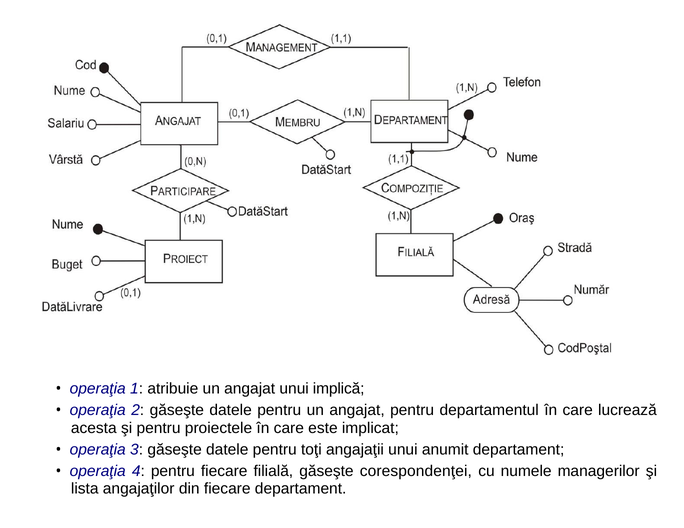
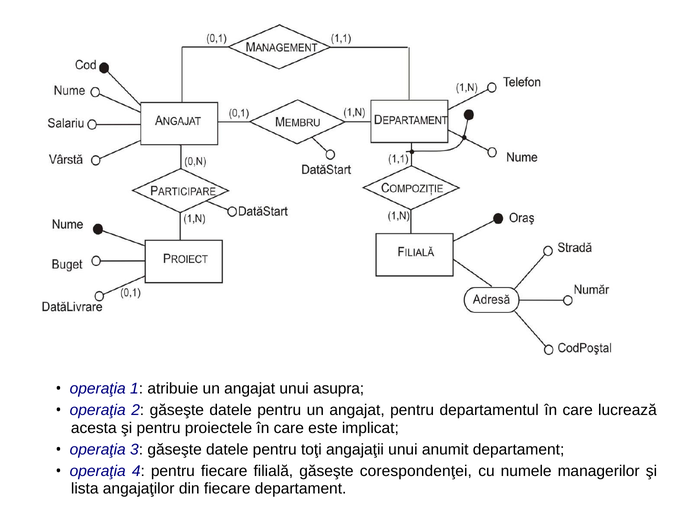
implică: implică -> asupra (339, 389)
